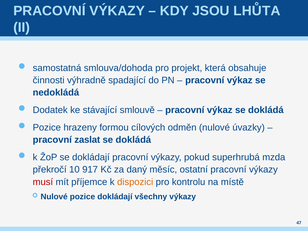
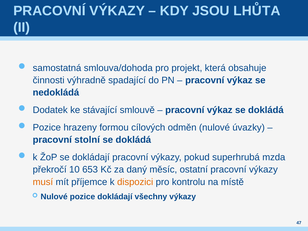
zaslat: zaslat -> stolní (87, 140)
917: 917 -> 653 (90, 170)
musí colour: red -> orange (43, 182)
